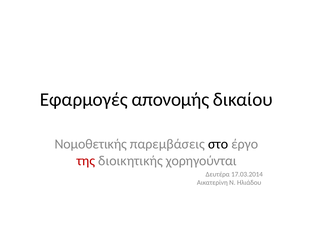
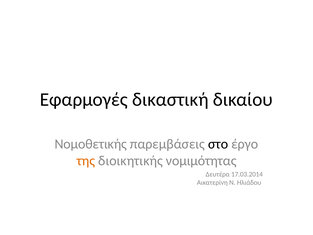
απονομής: απονομής -> δικαστική (170, 99)
της colour: red -> orange (86, 161)
χορηγούνται: χορηγούνται -> νομιμότητας (201, 161)
